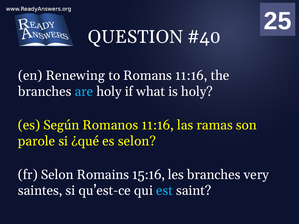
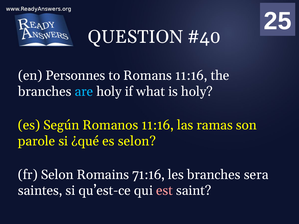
Renewing: Renewing -> Personnes (75, 76)
15:16: 15:16 -> 71:16 (149, 175)
very: very -> sera (256, 175)
est colour: light blue -> pink (164, 191)
